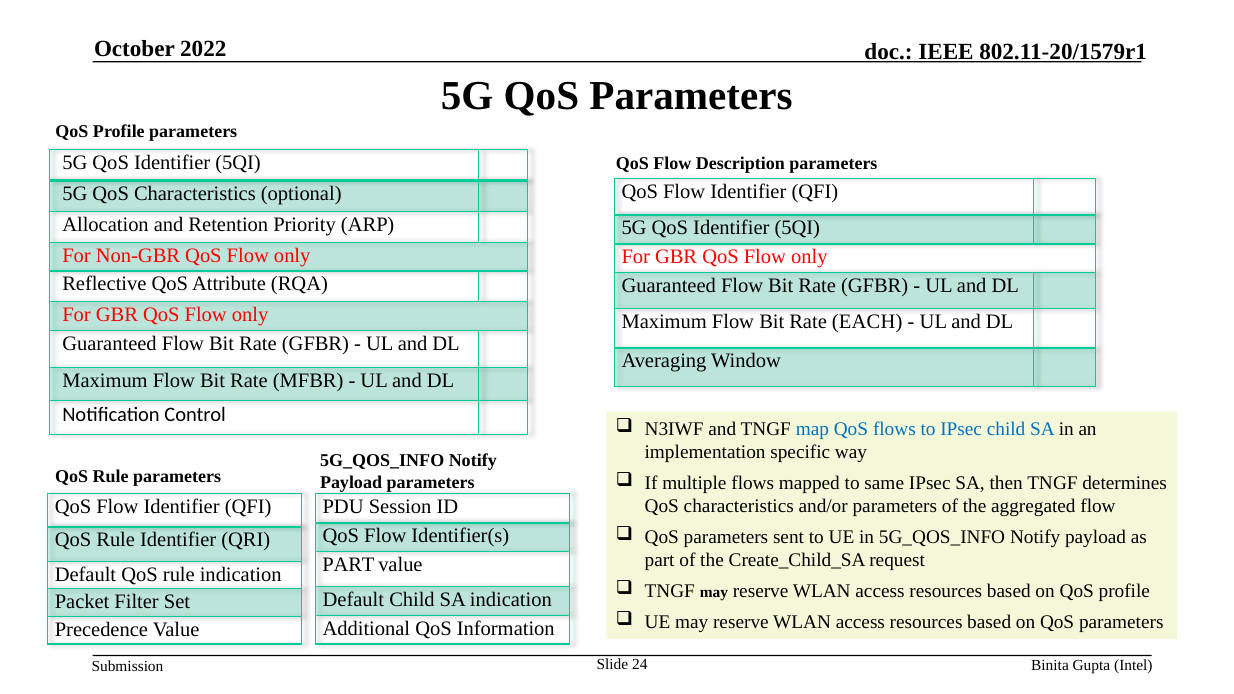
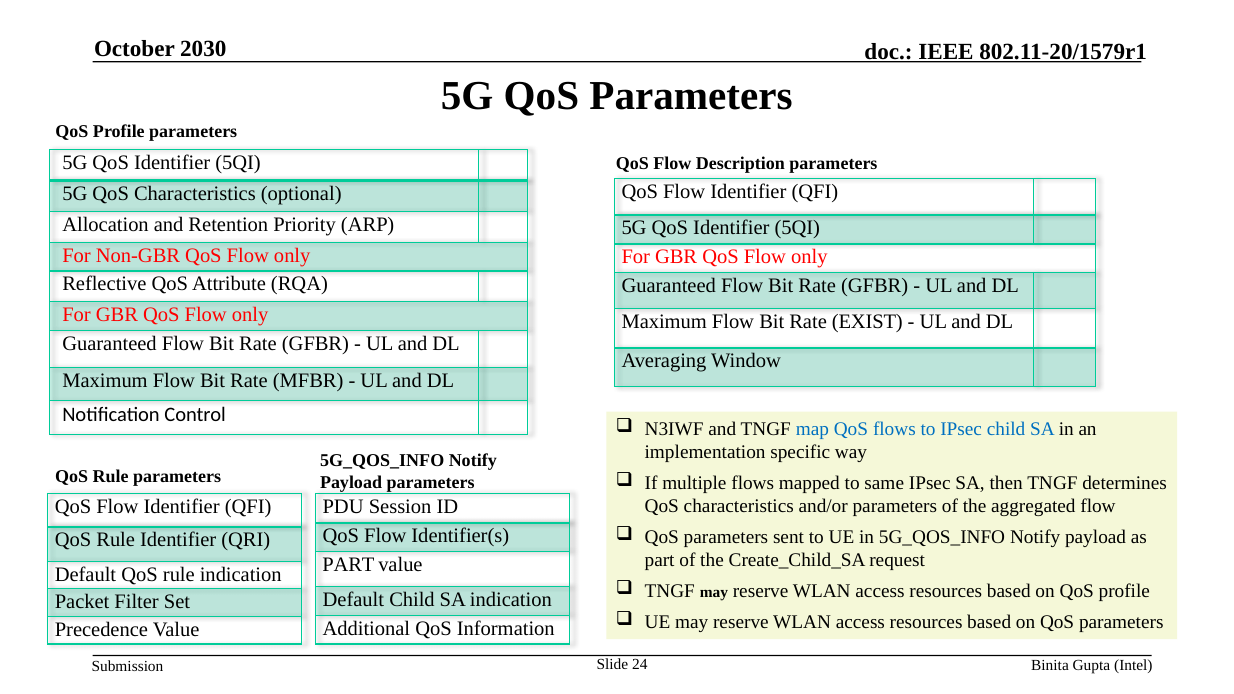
2022: 2022 -> 2030 (203, 49)
EACH: EACH -> EXIST (867, 322)
